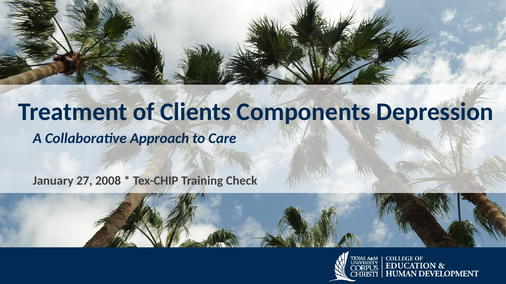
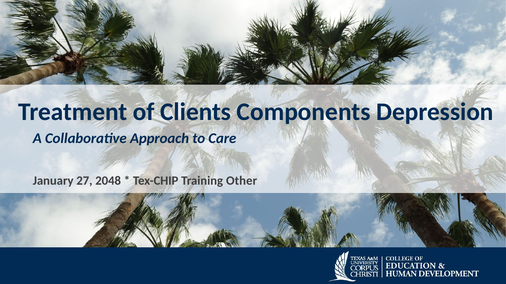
2008: 2008 -> 2048 (108, 181)
Check: Check -> Other (242, 181)
